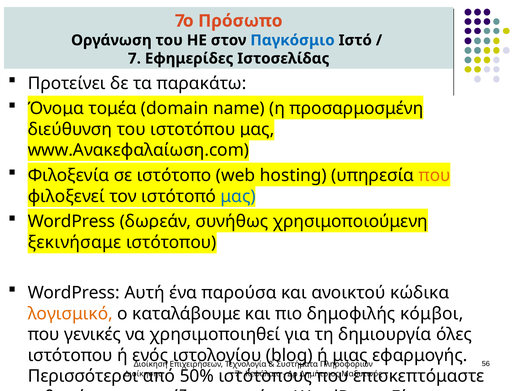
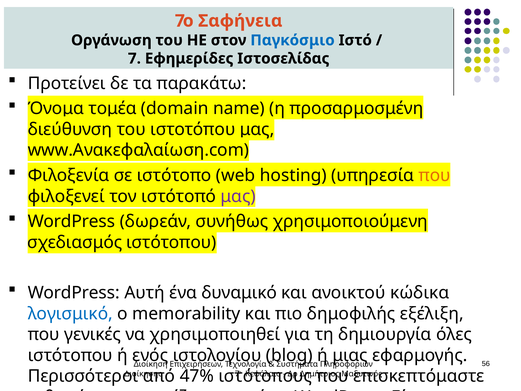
Πρόσωπο: Πρόσωπο -> Σαφήνεια (240, 21)
μας colour: blue -> purple (238, 196)
ξεκινήσαμε: ξεκινήσαμε -> σχεδιασμός (75, 242)
παρούσα: παρούσα -> δυναμικό (239, 293)
λογισμικό colour: orange -> blue (70, 313)
καταλάβουμε: καταλάβουμε -> memorability (186, 313)
κόμβοι: κόμβοι -> εξέλιξη (432, 313)
50%: 50% -> 47% (197, 376)
